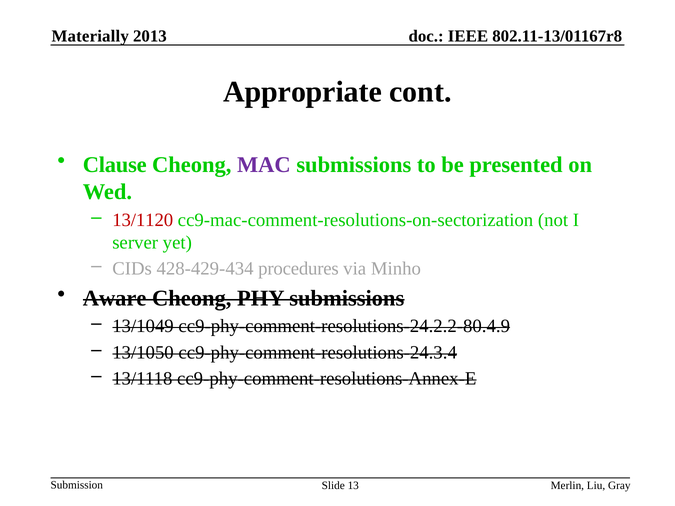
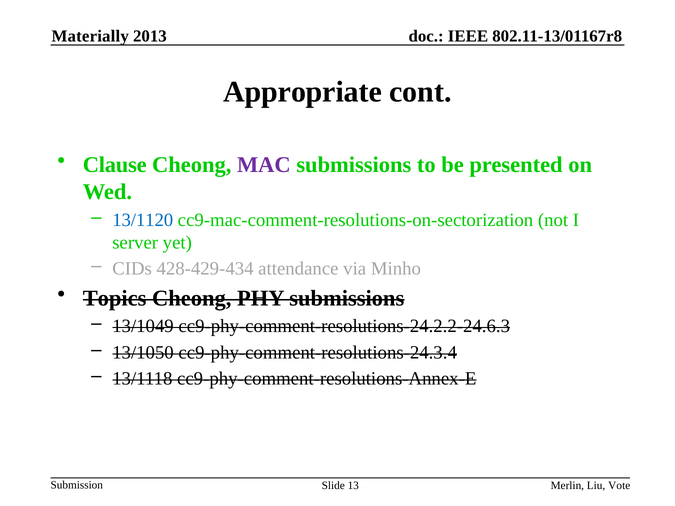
13/1120 colour: red -> blue (143, 220)
procedures: procedures -> attendance (298, 269)
Aware: Aware -> Topics (115, 298)
cc9-phy-comment-resolutions-24.2.2-80.4.9: cc9-phy-comment-resolutions-24.2.2-80.4.9 -> cc9-phy-comment-resolutions-24.2.2-24.6.3 (344, 326)
Gray: Gray -> Vote (619, 486)
